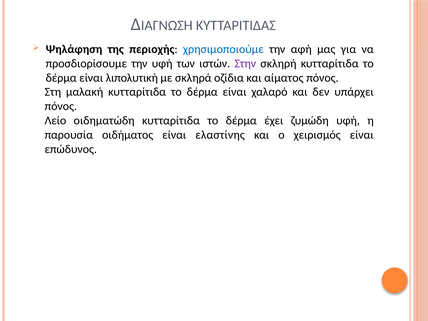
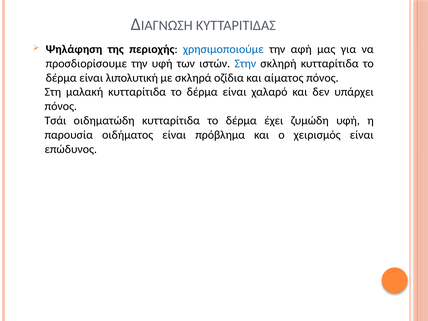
Στην colour: purple -> blue (245, 64)
Λείο: Λείο -> Τσάι (55, 121)
ελαστίνης: ελαστίνης -> πρόβλημα (220, 135)
